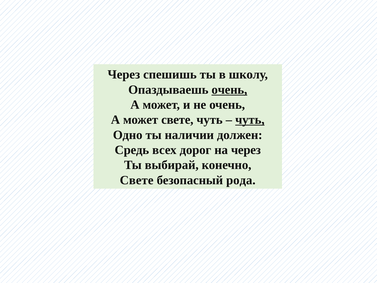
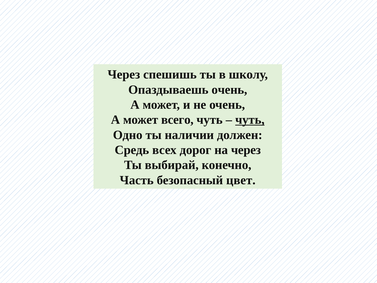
очень underline: present -> none (229, 90)
может свете: свете -> всего (177, 120)
Свете: Свете -> Часть (137, 180)
рода: рода -> цвет (241, 180)
